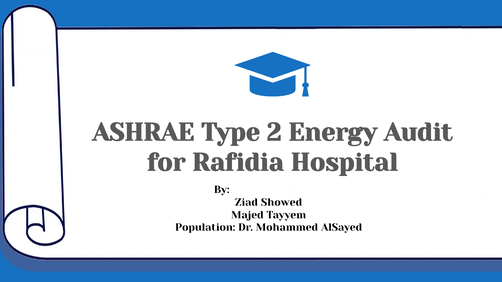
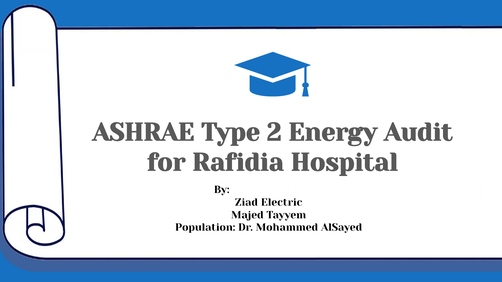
Showed: Showed -> Electric (282, 203)
